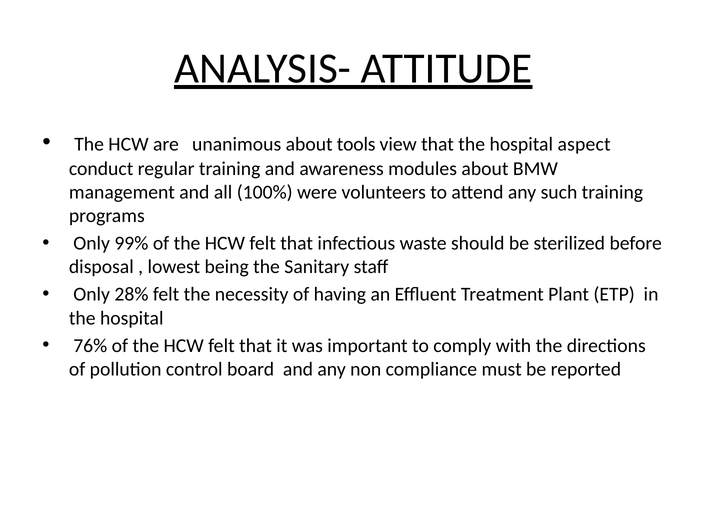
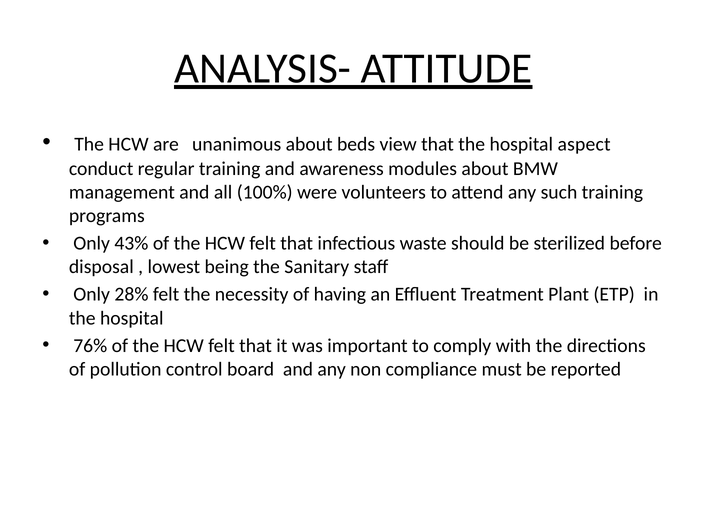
tools: tools -> beds (356, 144)
99%: 99% -> 43% (131, 243)
